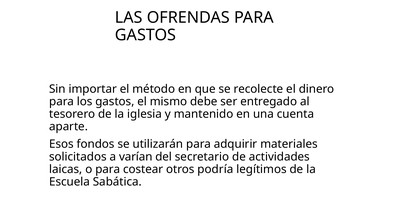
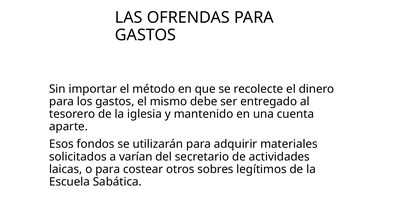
podría: podría -> sobres (215, 169)
